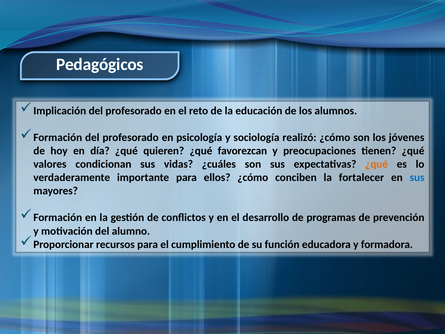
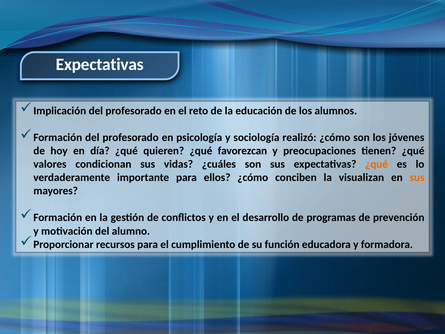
Pedagógicos: Pedagógicos -> Expectativas (100, 64)
fortalecer: fortalecer -> visualizan (361, 177)
sus colour: blue -> orange (417, 177)
